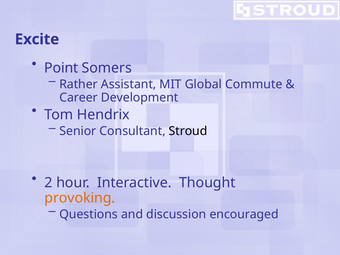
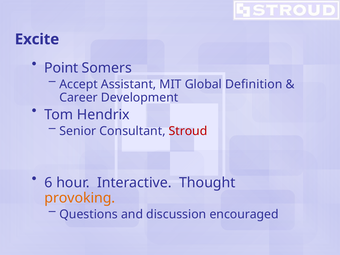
Rather: Rather -> Accept (79, 84)
Commute: Commute -> Definition (254, 84)
Stroud colour: black -> red (188, 131)
2: 2 -> 6 (49, 183)
